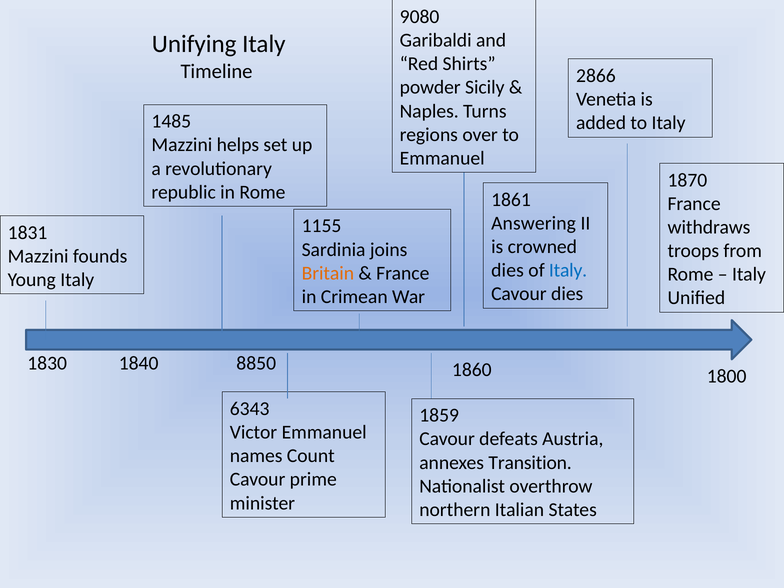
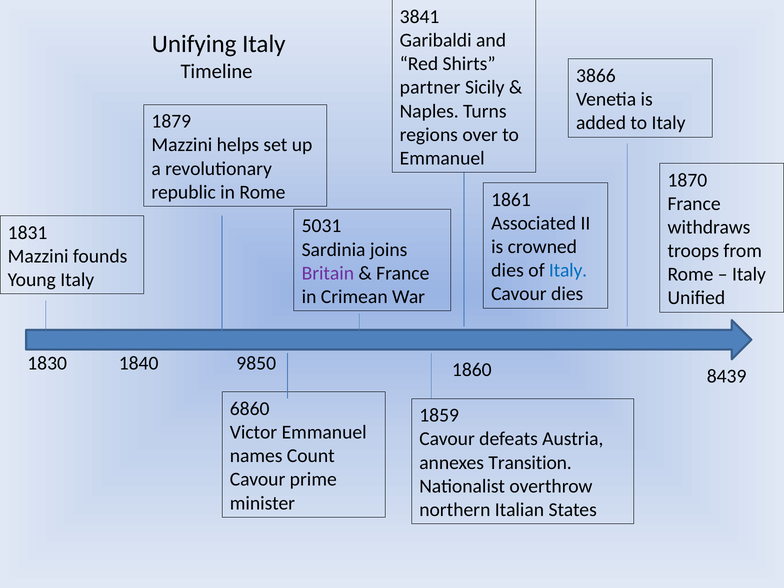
9080: 9080 -> 3841 (420, 17)
2866: 2866 -> 3866 (596, 76)
powder: powder -> partner (430, 88)
1485: 1485 -> 1879 (171, 122)
Answering: Answering -> Associated (534, 223)
1155: 1155 -> 5031 (322, 226)
Britain colour: orange -> purple (328, 273)
8850: 8850 -> 9850 (256, 363)
1800: 1800 -> 8439 (727, 376)
6343: 6343 -> 6860 (250, 409)
